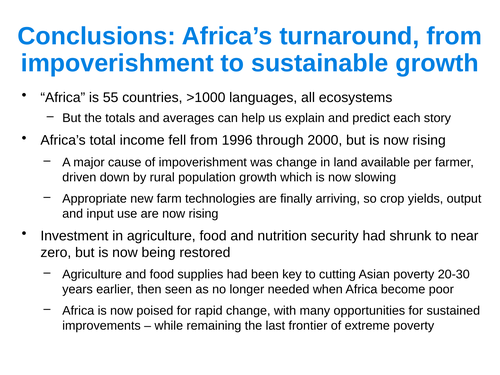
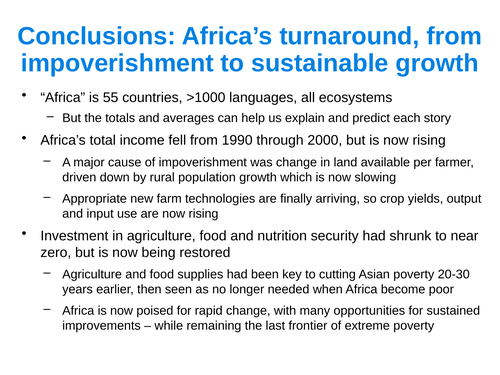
1996: 1996 -> 1990 (237, 140)
